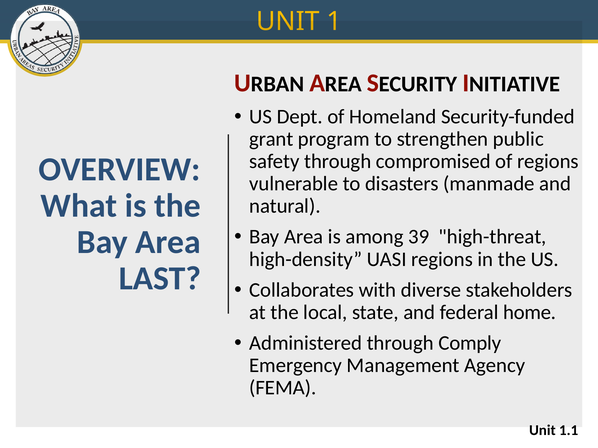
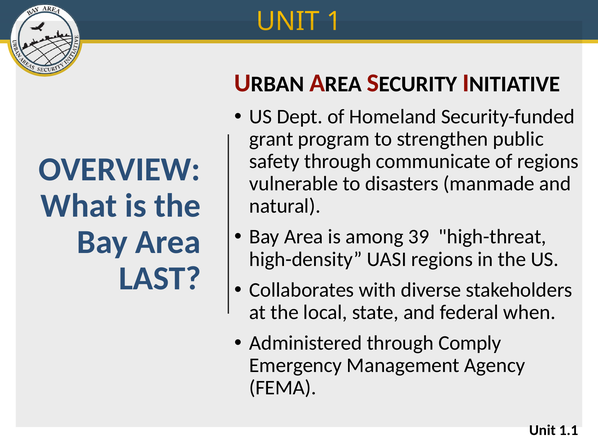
compromised: compromised -> communicate (433, 162)
home: home -> when (529, 313)
